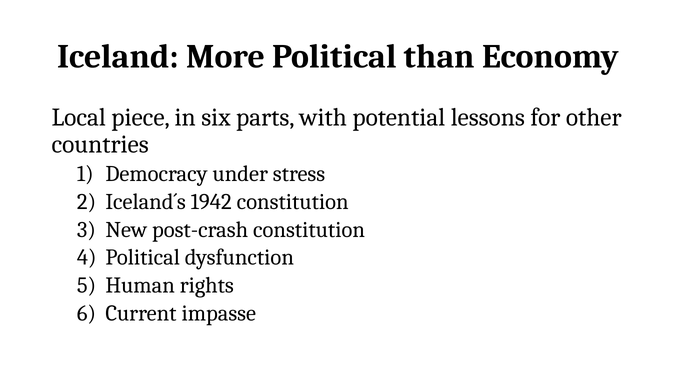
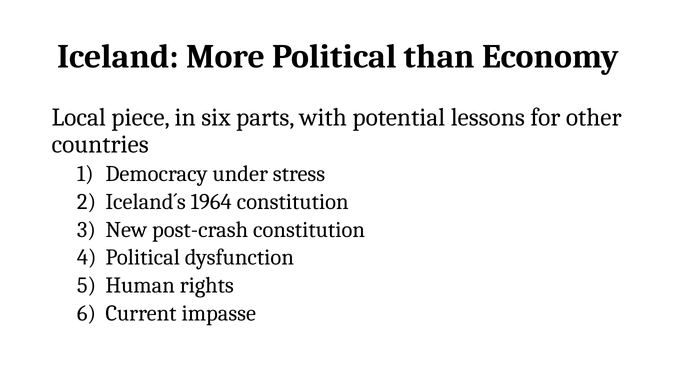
1942: 1942 -> 1964 (211, 202)
